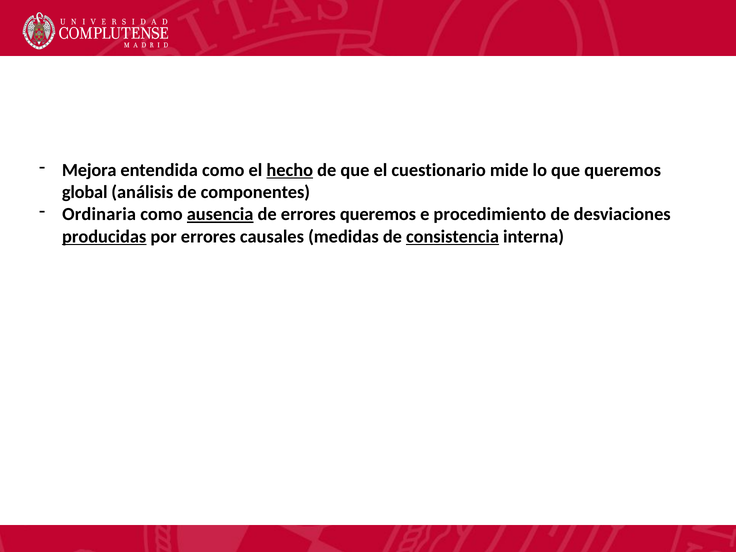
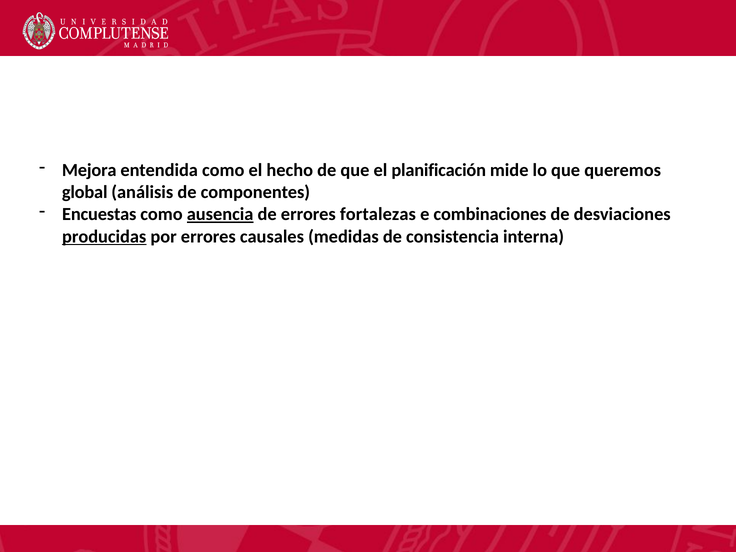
hecho underline: present -> none (290, 170)
cuestionario: cuestionario -> planificación (439, 170)
Ordinaria: Ordinaria -> Encuestas (99, 214)
errores queremos: queremos -> fortalezas (378, 214)
procedimiento: procedimiento -> combinaciones (490, 214)
consistencia underline: present -> none (453, 236)
